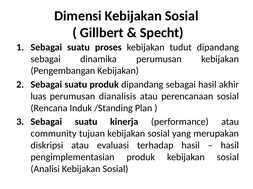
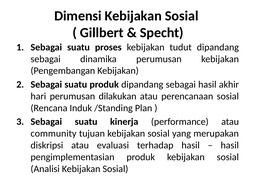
luas: luas -> hari (38, 97)
dianalisis: dianalisis -> dilakukan (118, 97)
